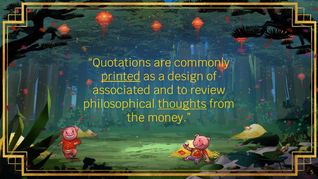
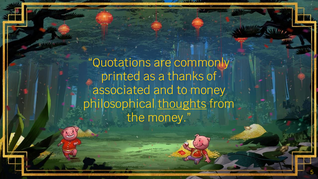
printed underline: present -> none (121, 76)
design: design -> thanks (186, 76)
to review: review -> money (208, 90)
